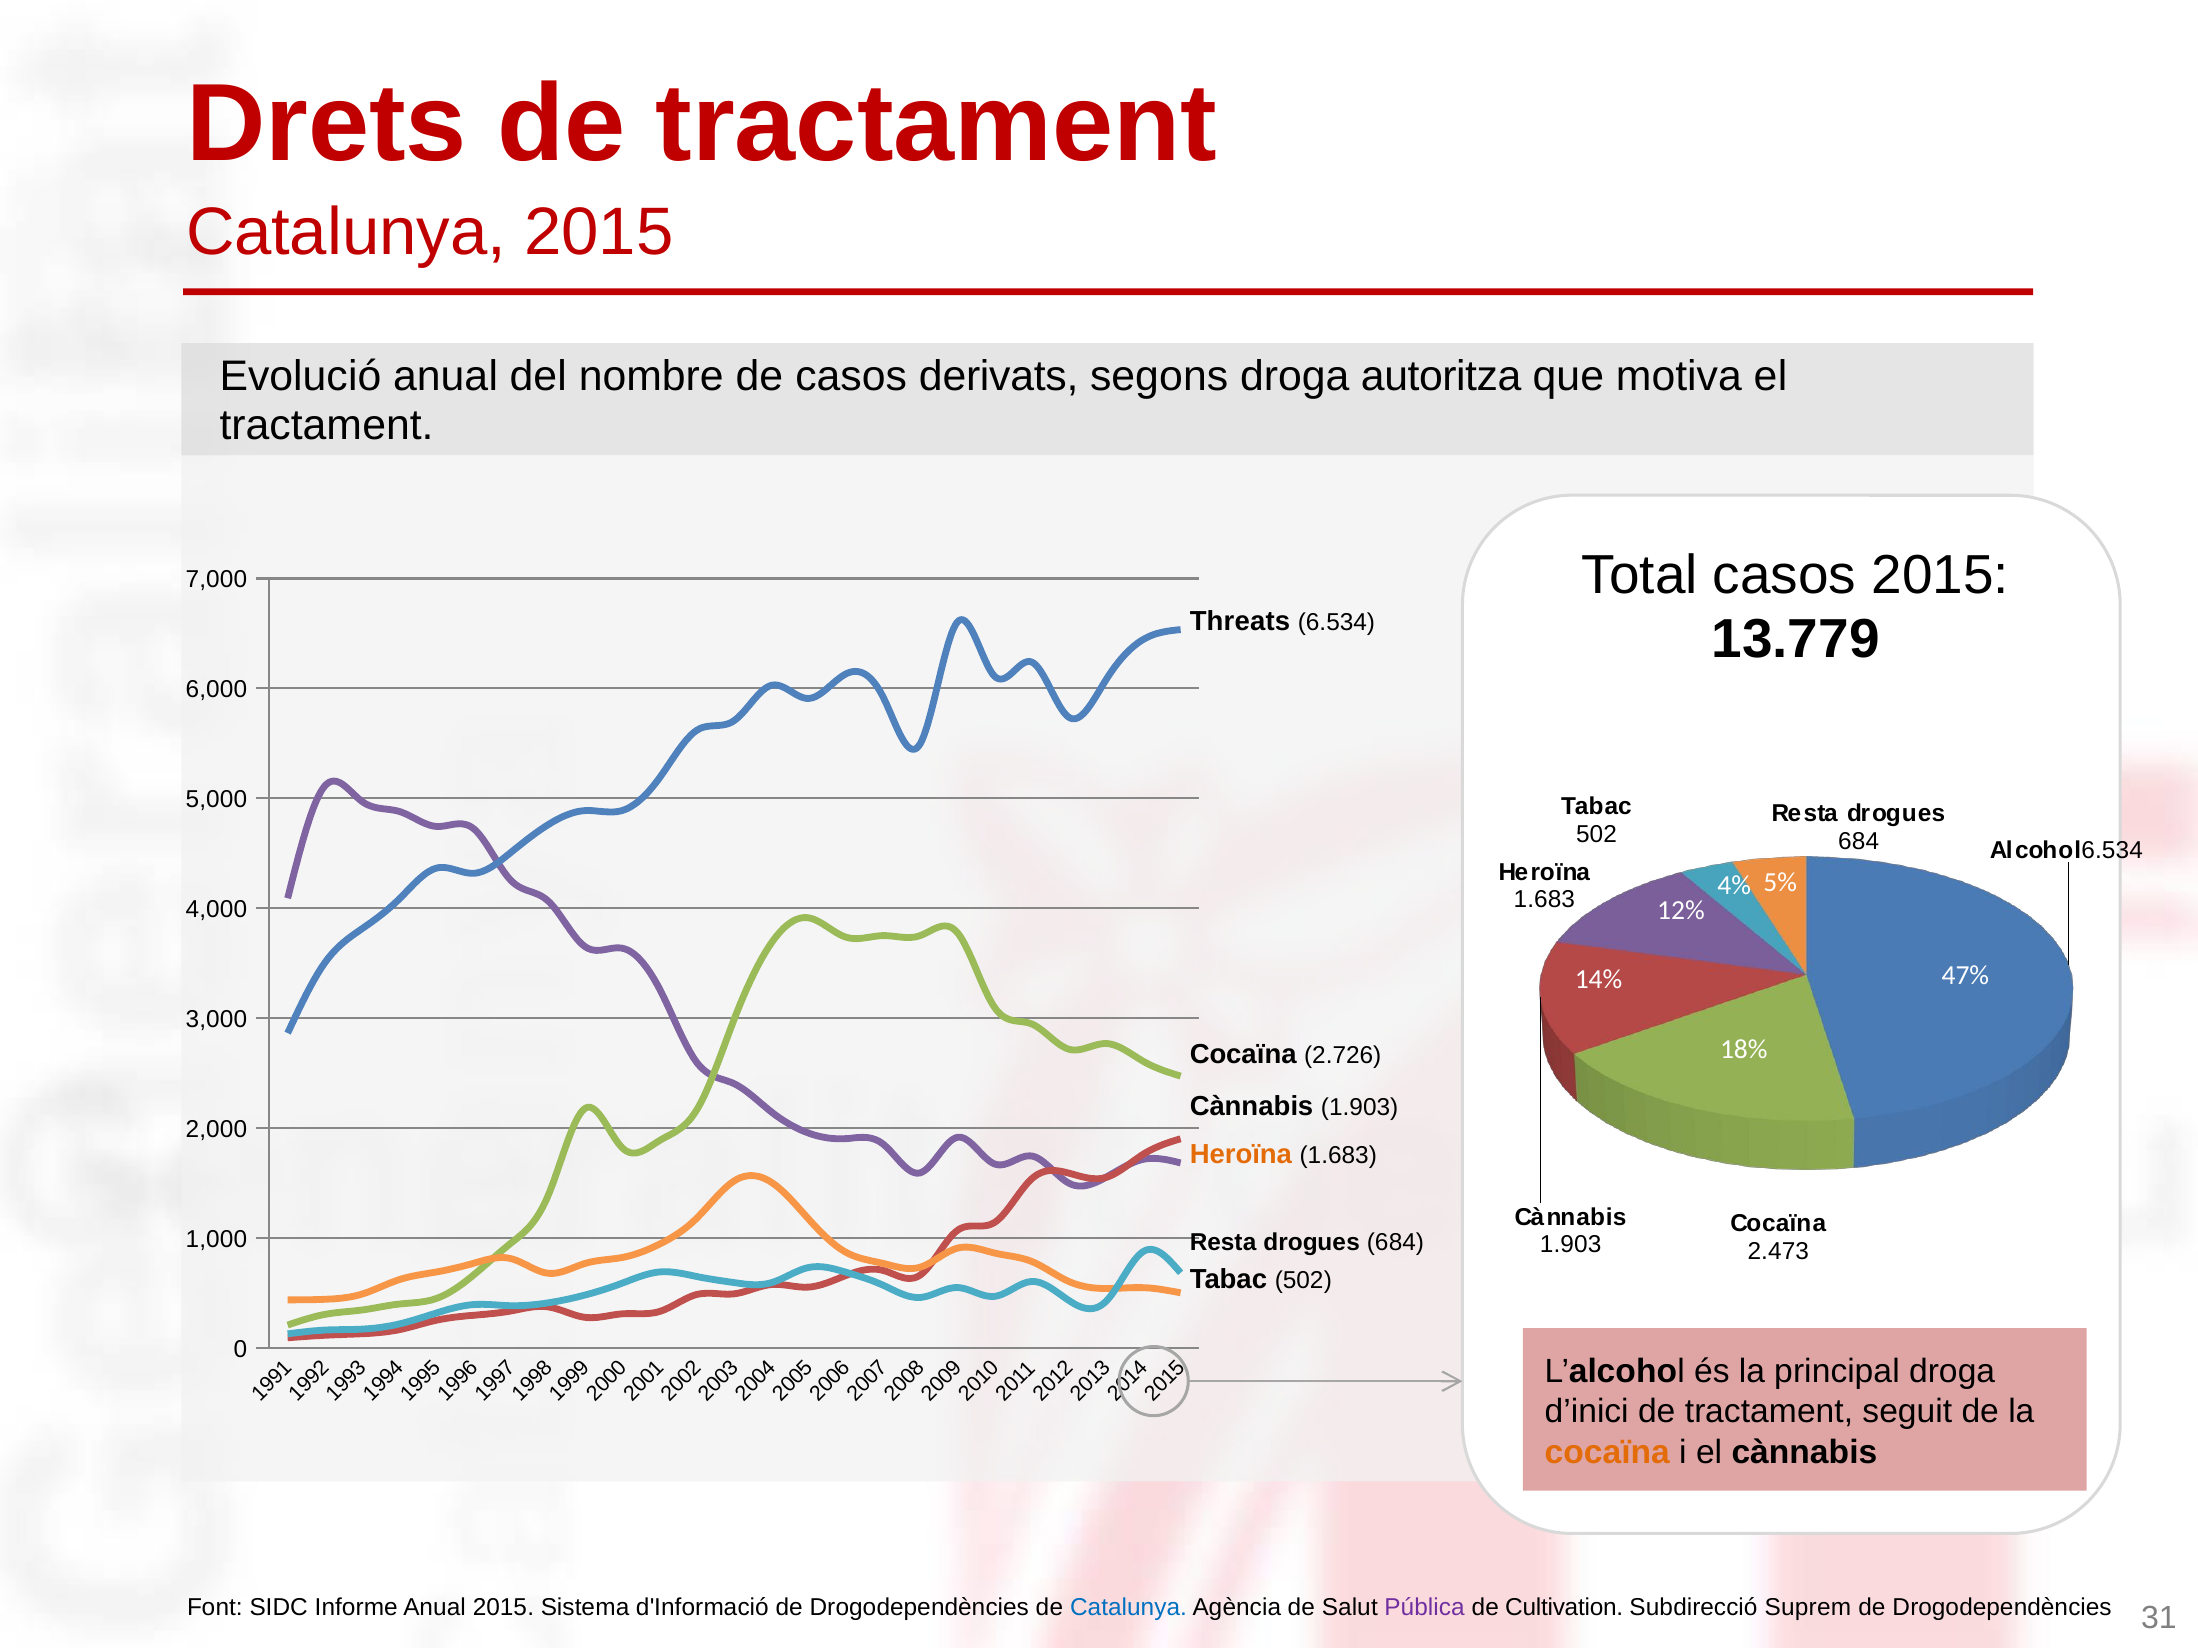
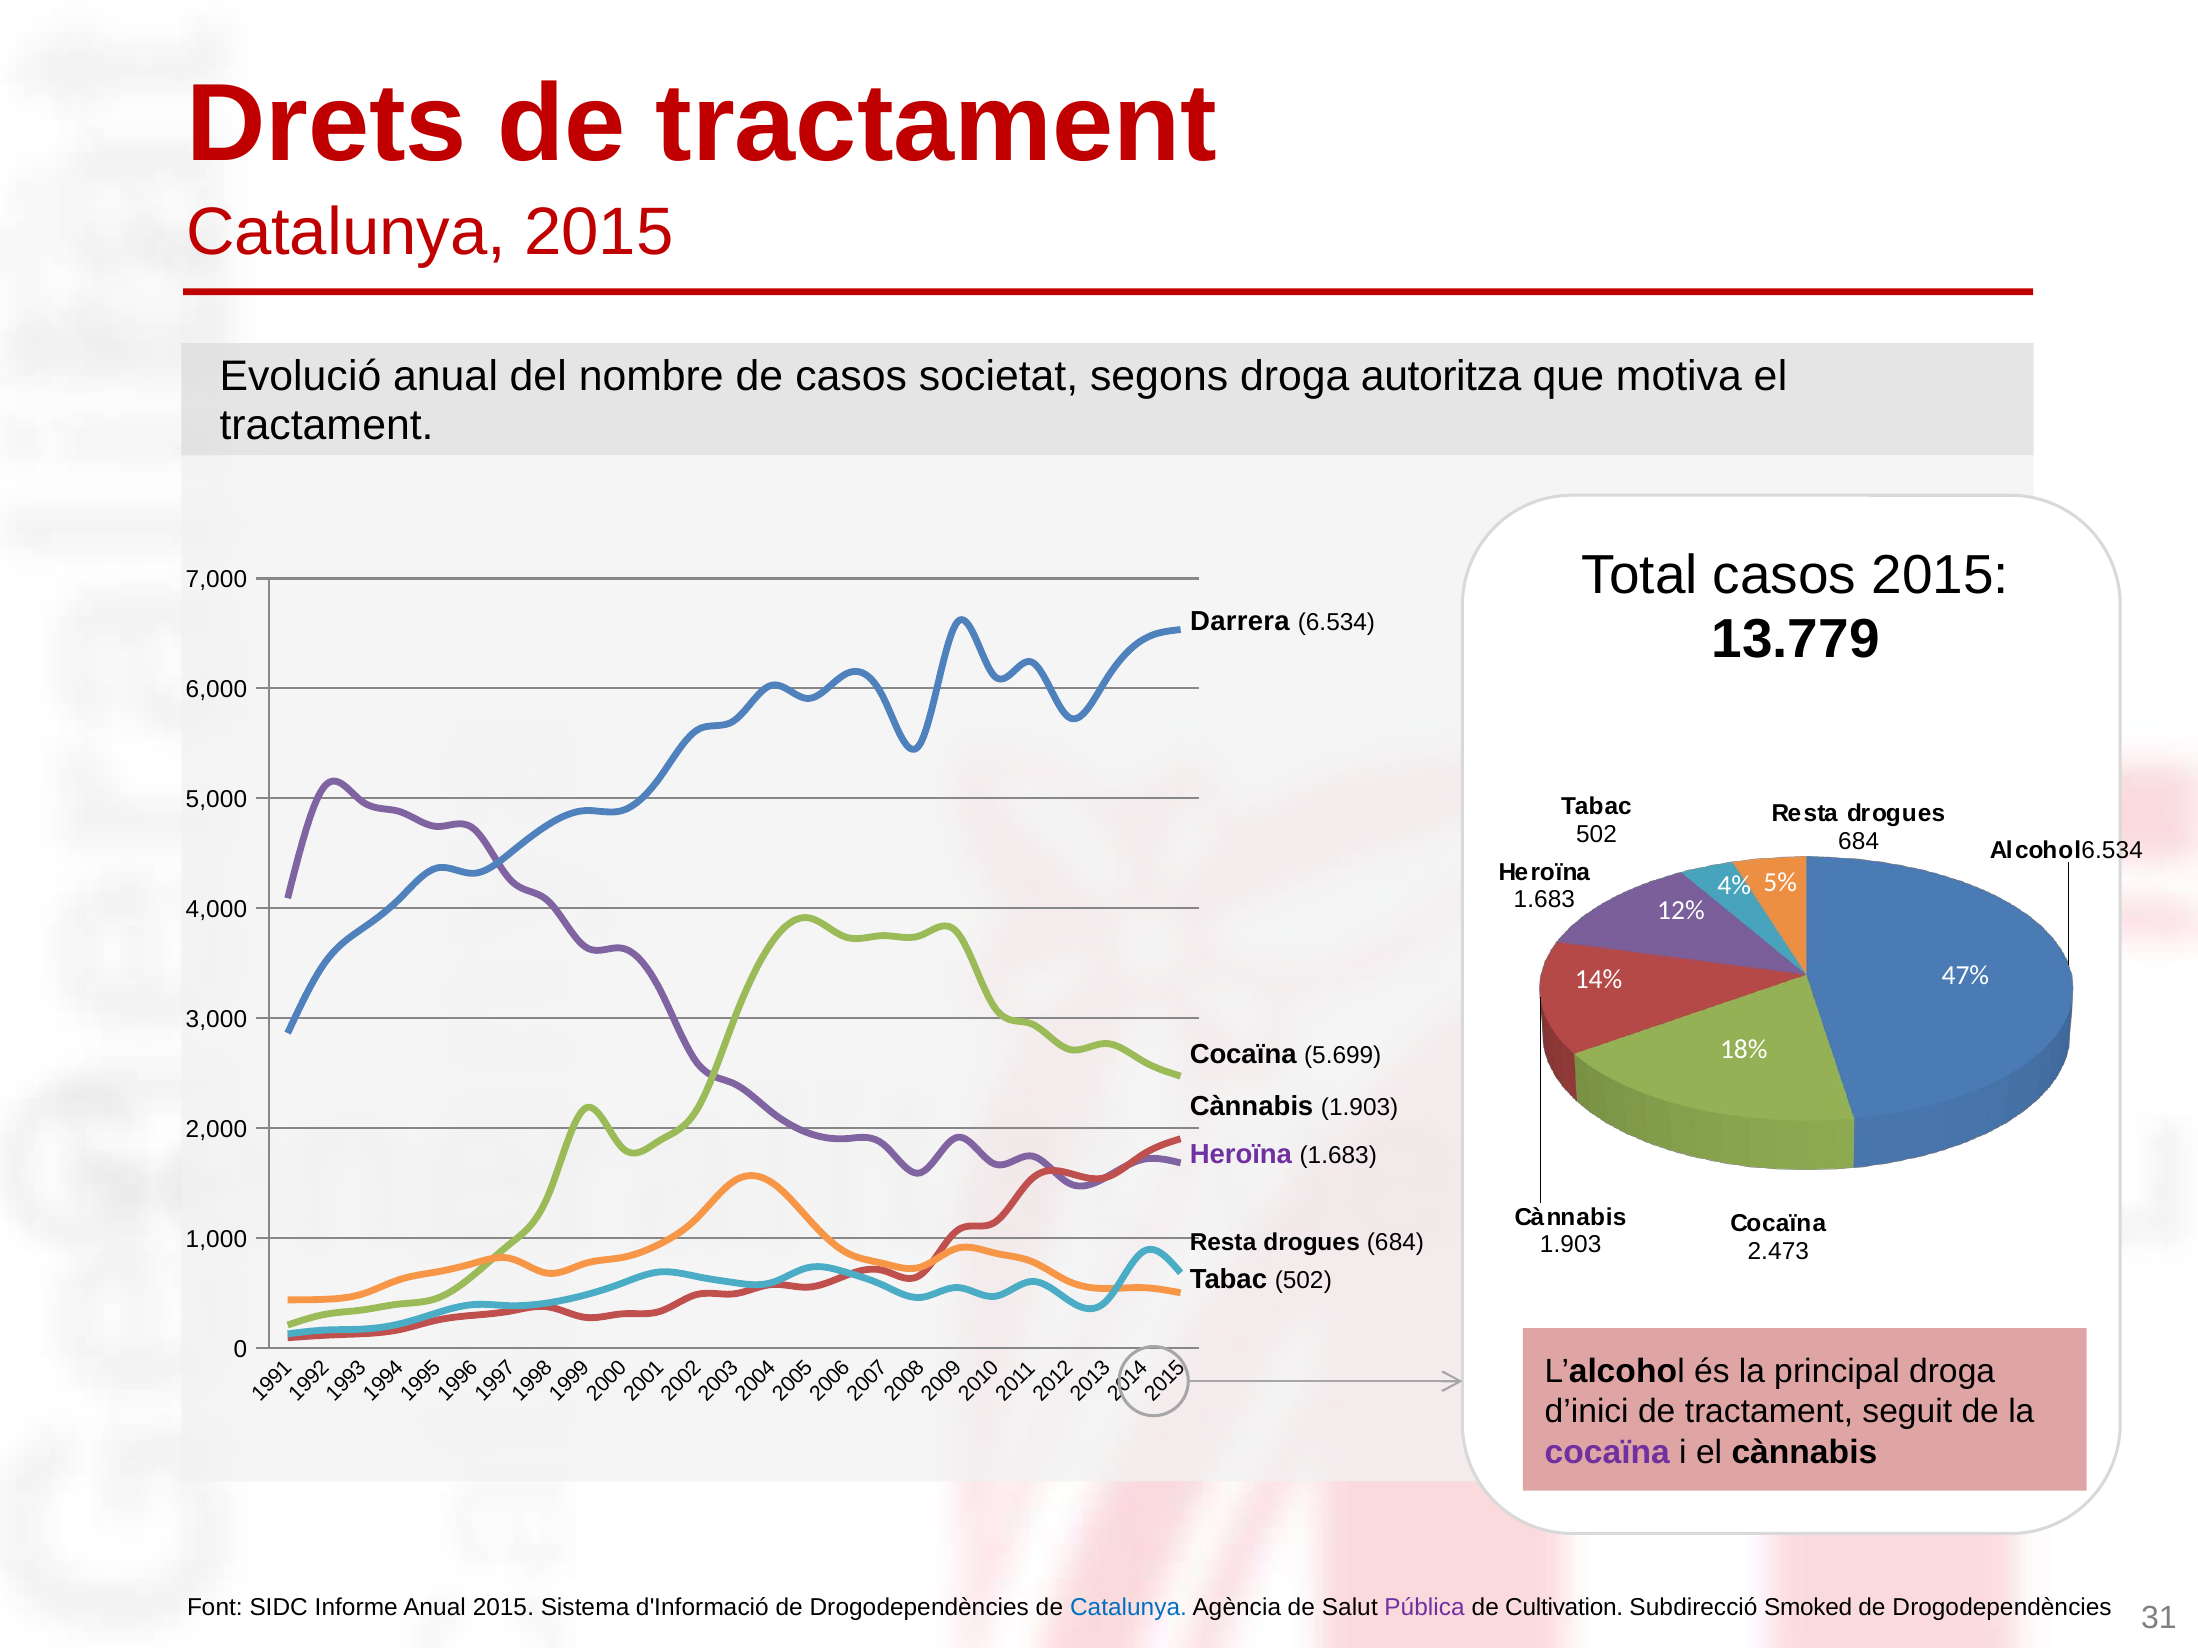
derivats: derivats -> societat (999, 377)
Threats: Threats -> Darrera (1240, 622)
2.726: 2.726 -> 5.699 (1343, 1055)
Heroïna colour: orange -> purple (1241, 1155)
cocaïna colour: orange -> purple (1607, 1453)
Suprem: Suprem -> Smoked (1808, 1608)
